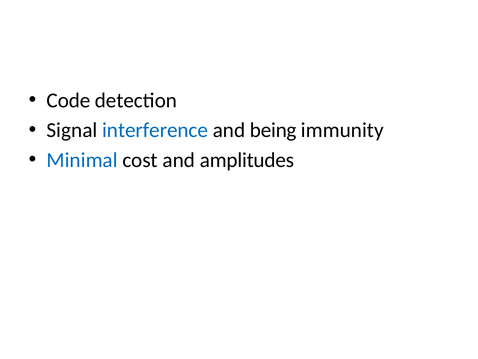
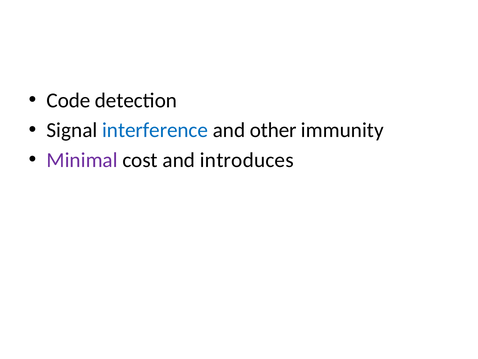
being: being -> other (273, 130)
Minimal colour: blue -> purple (82, 160)
amplitudes: amplitudes -> introduces (247, 160)
